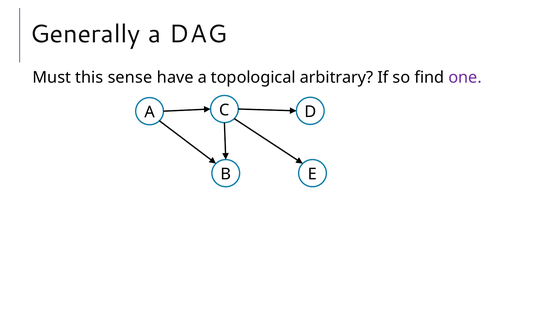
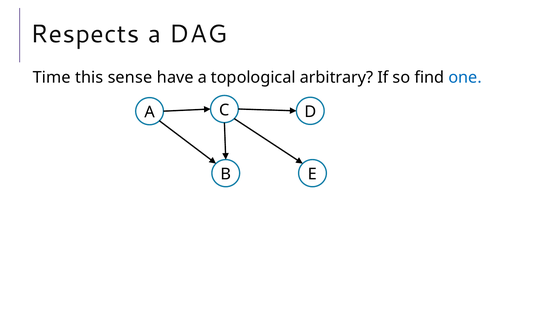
Generally: Generally -> Respects (85, 34)
Must: Must -> Time (52, 78)
one colour: purple -> blue (465, 78)
